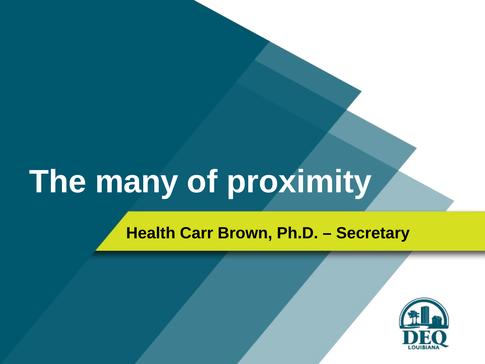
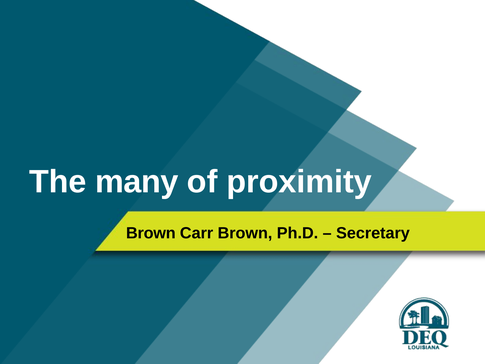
Health: Health -> Brown (151, 233)
